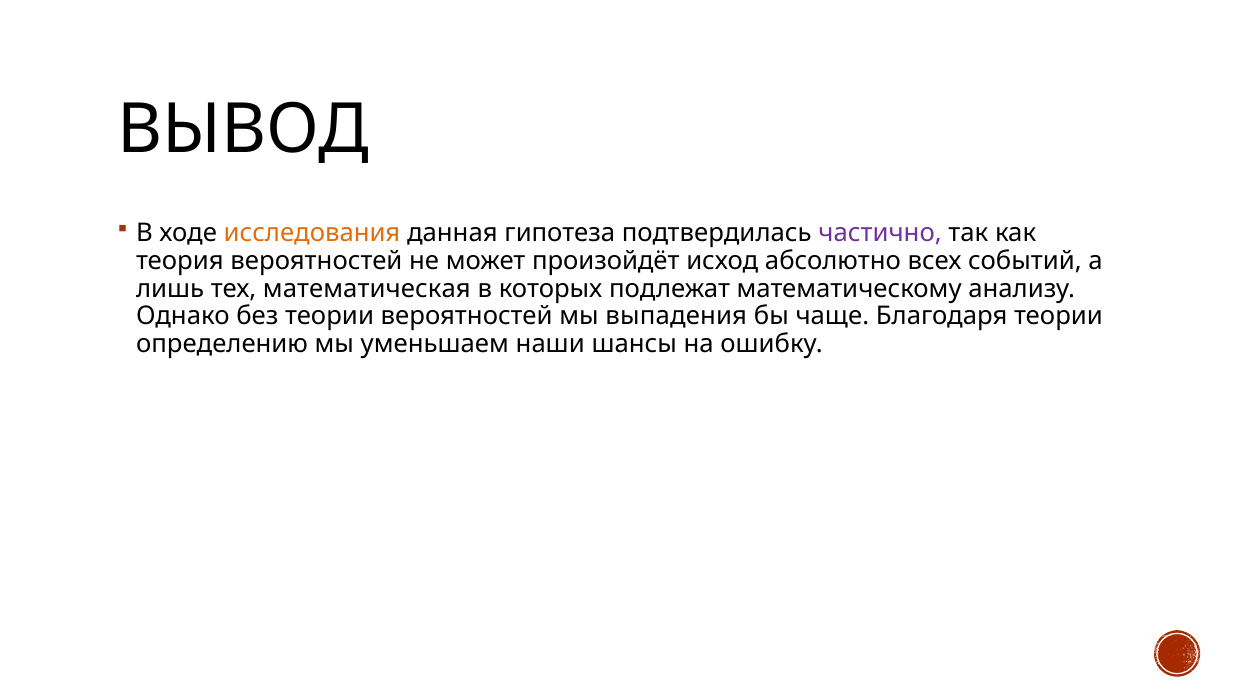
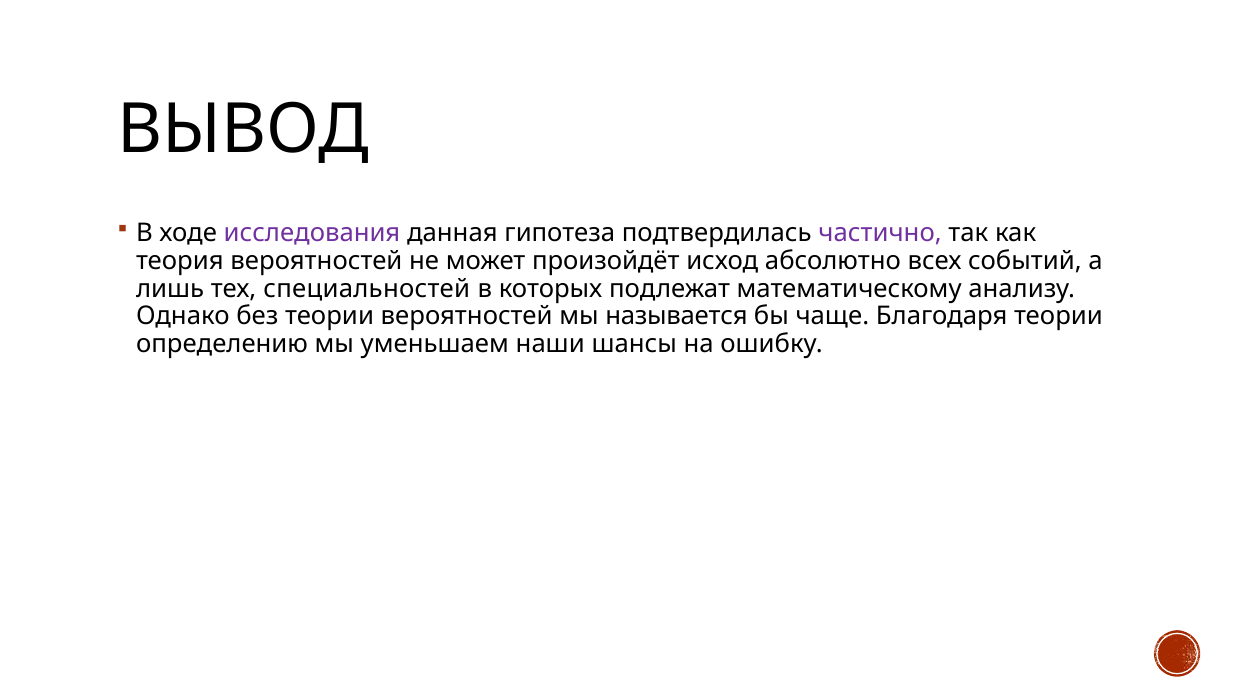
исследования colour: orange -> purple (312, 233)
математическая: математическая -> специальностей (367, 289)
выпадения: выпадения -> называется (676, 316)
